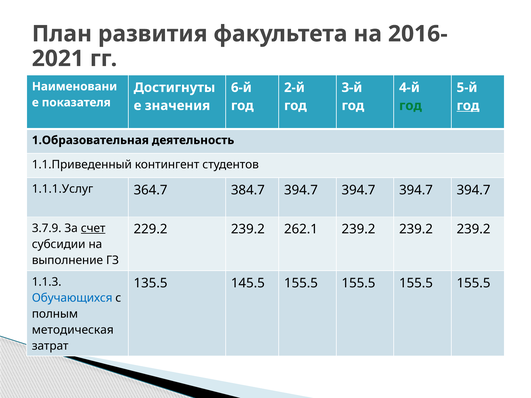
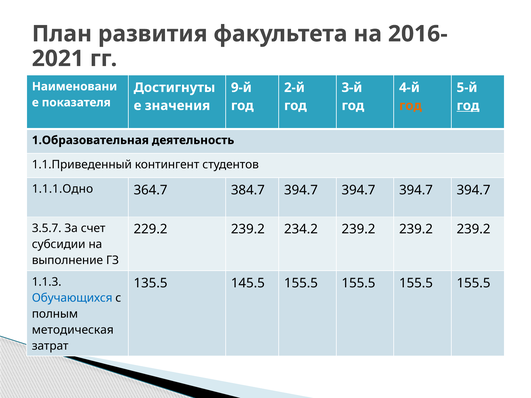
6-й: 6-й -> 9-й (241, 88)
год colour: green -> orange (410, 106)
1.1.1.Услуг: 1.1.1.Услуг -> 1.1.1.Одно (63, 189)
3.7.9: 3.7.9 -> 3.5.7 (47, 228)
счет underline: present -> none (93, 228)
262.1: 262.1 -> 234.2 (301, 229)
